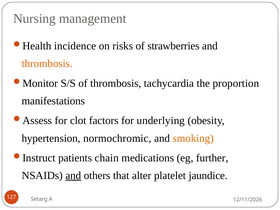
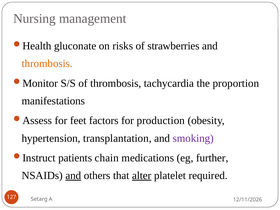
incidence: incidence -> gluconate (75, 46)
clot: clot -> feet (78, 121)
underlying: underlying -> production (161, 121)
normochromic: normochromic -> transplantation (117, 138)
smoking colour: orange -> purple (193, 138)
alter underline: none -> present (142, 176)
jaundice: jaundice -> required (208, 176)
